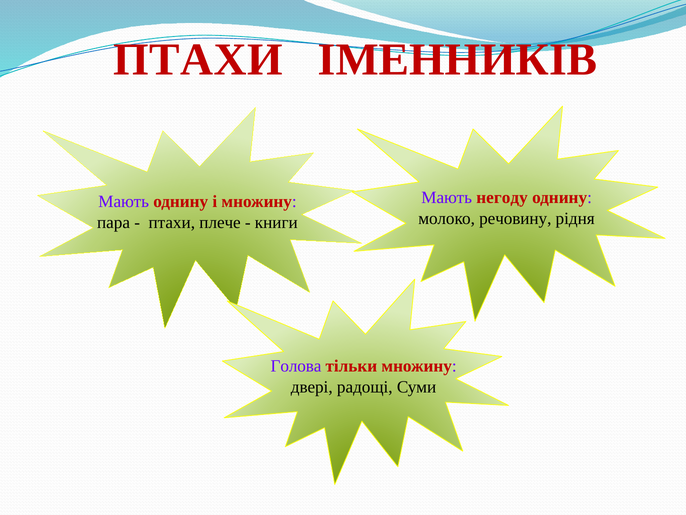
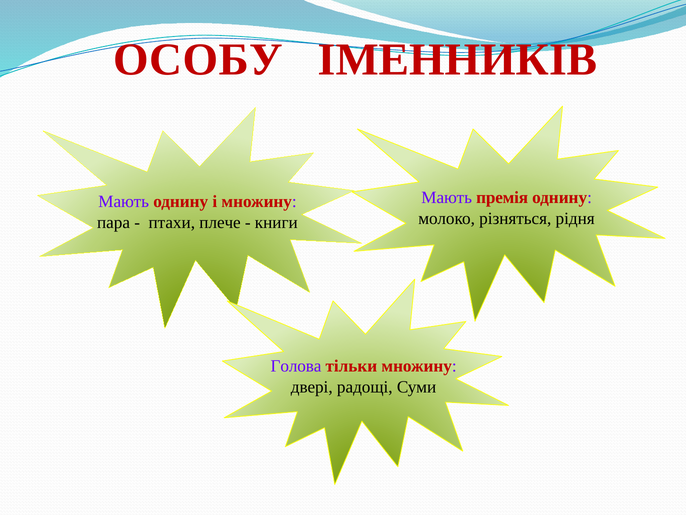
ПТАХИ: ПТАХИ -> ОСОБУ (198, 60)
негоду: негоду -> премія (502, 198)
речовину: речовину -> різняться (515, 218)
